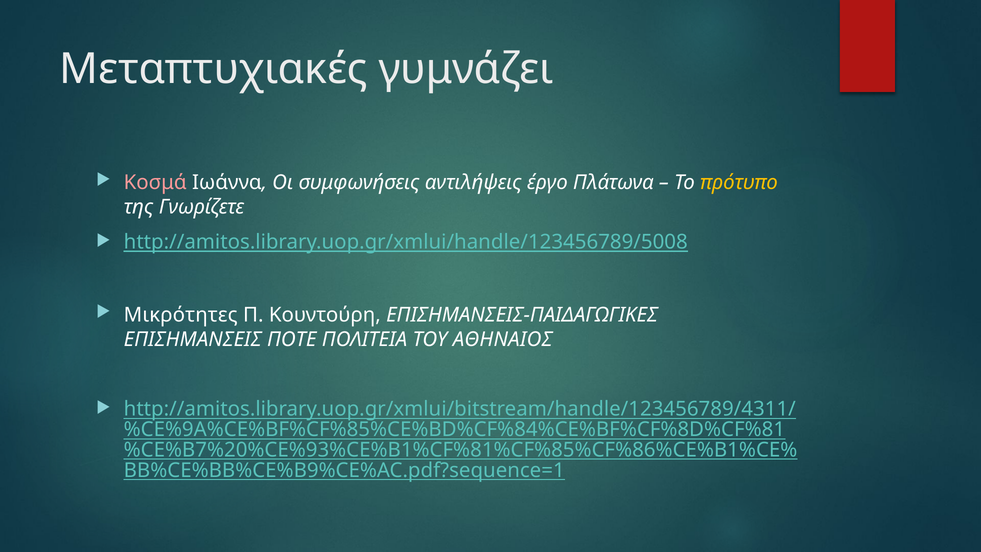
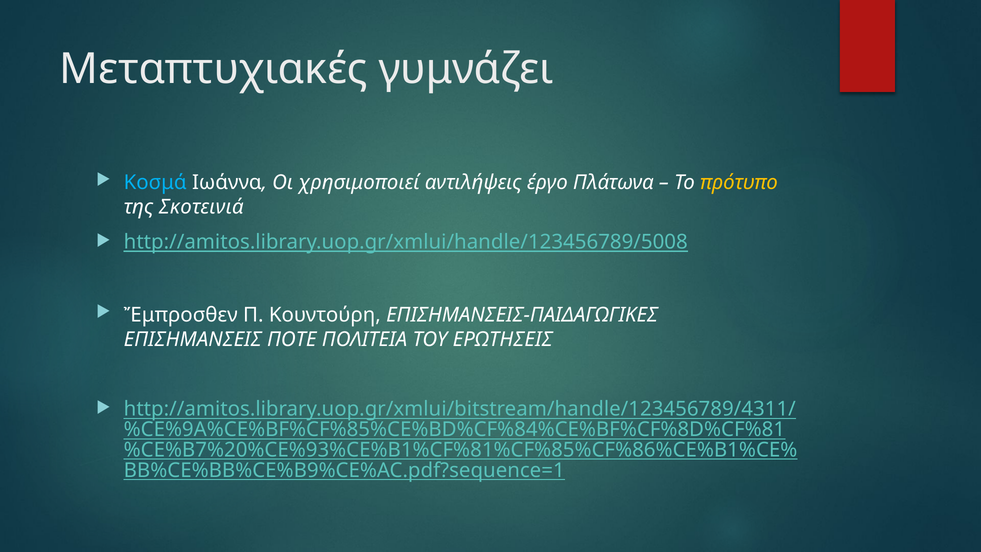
Κοσμά colour: pink -> light blue (155, 183)
συμφωνήσεις: συμφωνήσεις -> χρησιμοποιεί (359, 183)
Γνωρίζετε: Γνωρίζετε -> Σκοτεινιά (201, 207)
Μικρότητες: Μικρότητες -> Ἔμπροσθεν (181, 315)
ΑΘΗΝΑΙΟΣ: ΑΘΗΝΑΙΟΣ -> ΕΡΩΤΗΣΕΙΣ (503, 339)
